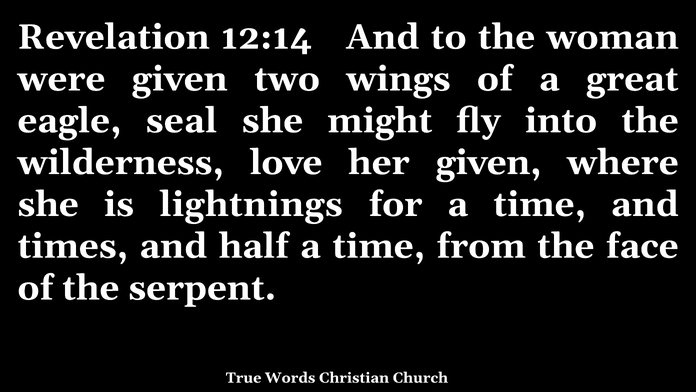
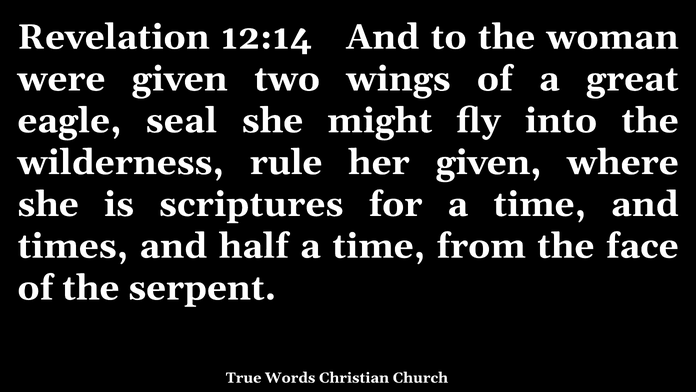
love: love -> rule (286, 162)
lightnings: lightnings -> scriptures (251, 204)
